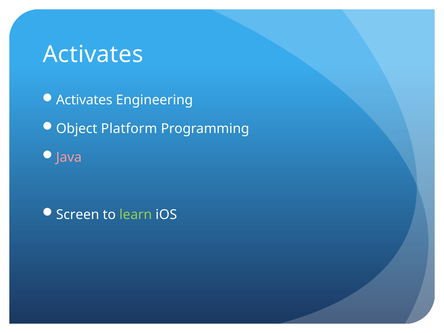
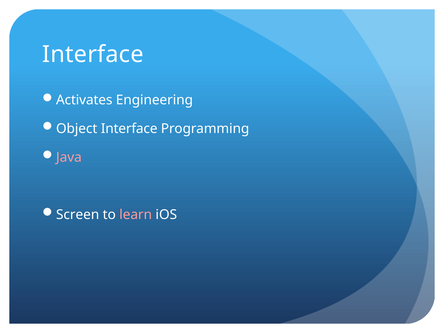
Activates: Activates -> Interface (93, 55)
Object Platform: Platform -> Interface (129, 129)
learn colour: light green -> pink (136, 215)
